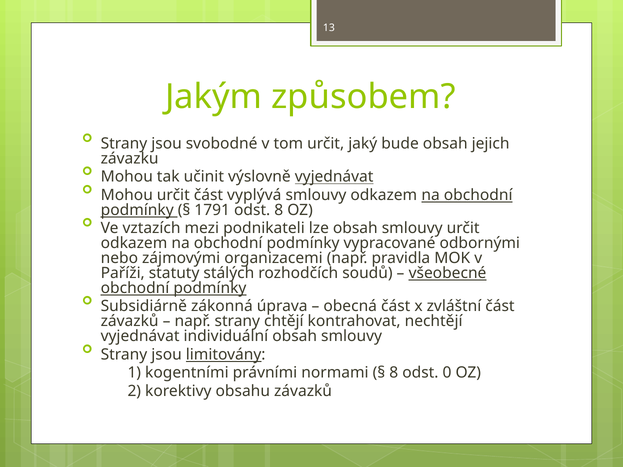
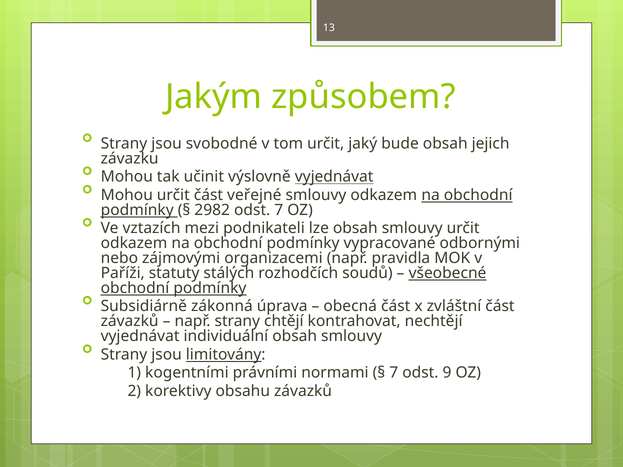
vyplývá: vyplývá -> veřejné (254, 195)
1791: 1791 -> 2982 (212, 210)
odst 8: 8 -> 7 (279, 210)
8: 8 -> 7 (394, 373)
0: 0 -> 9 (447, 373)
